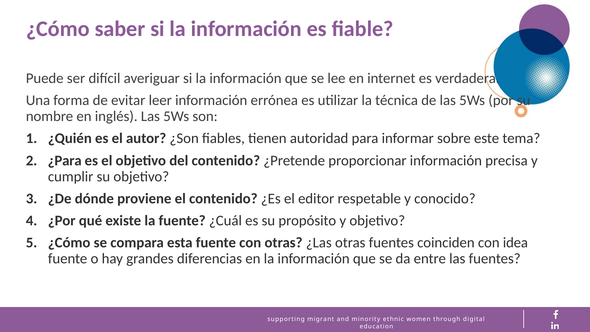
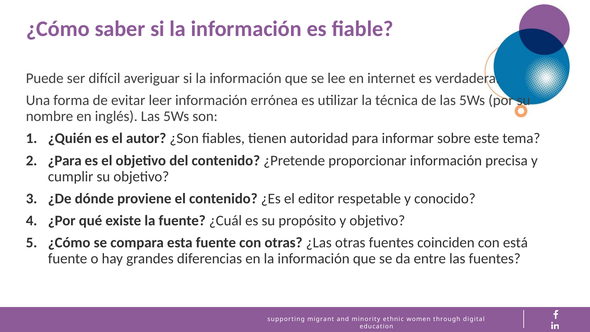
idea: idea -> está (515, 243)
